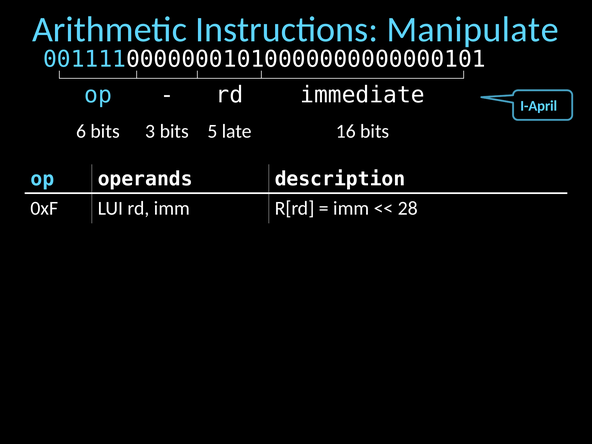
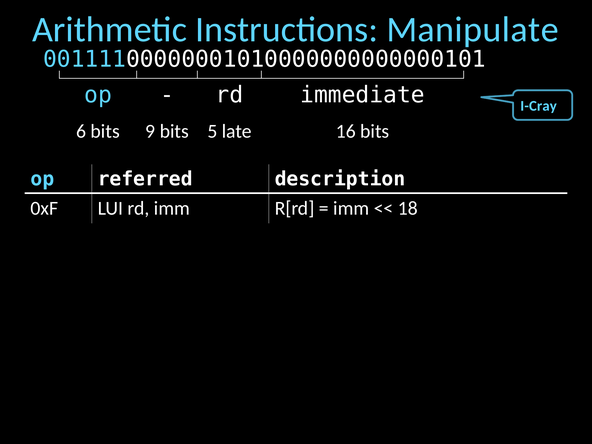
I-April: I-April -> I-Cray (539, 106)
3: 3 -> 9 (150, 131)
operands: operands -> referred (145, 179)
28: 28 -> 18 (408, 208)
